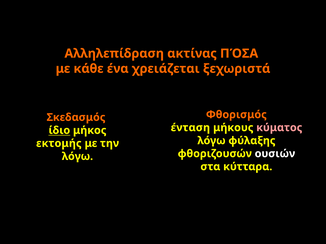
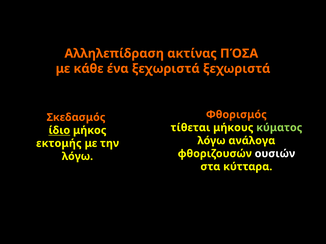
ένα χρειάζεται: χρειάζεται -> ξεχωριστά (166, 69)
ένταση: ένταση -> τίθεται (190, 128)
κύματος colour: pink -> light green (279, 128)
φύλαξης: φύλαξης -> ανάλογα (252, 141)
